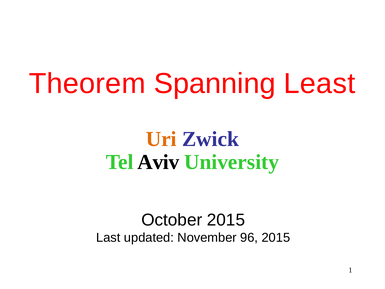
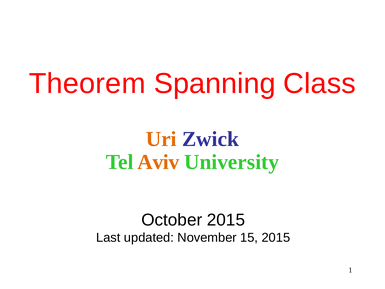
Least: Least -> Class (319, 83)
Aviv colour: black -> orange (158, 162)
96: 96 -> 15 (249, 237)
